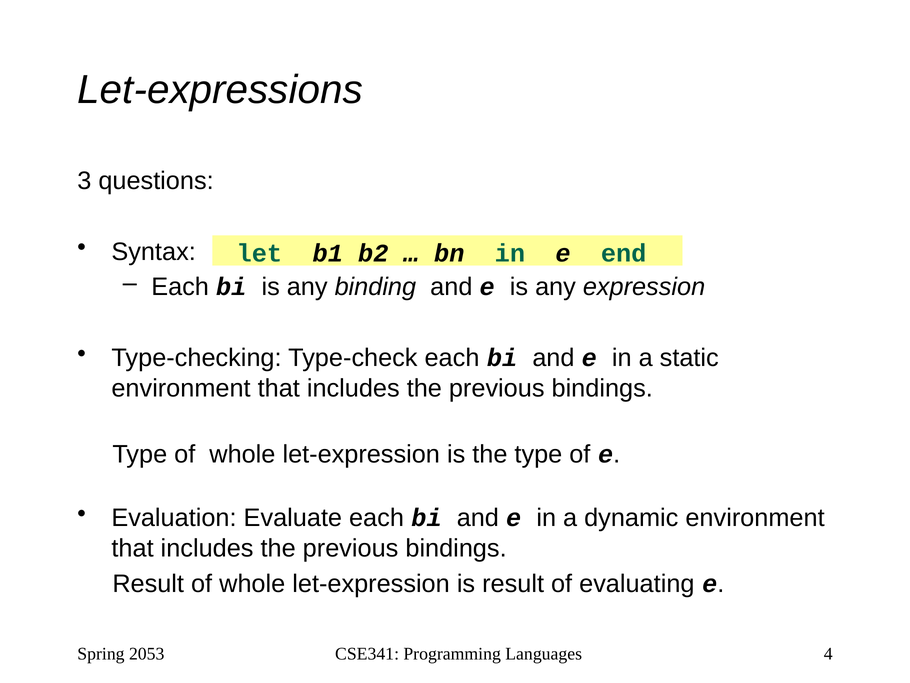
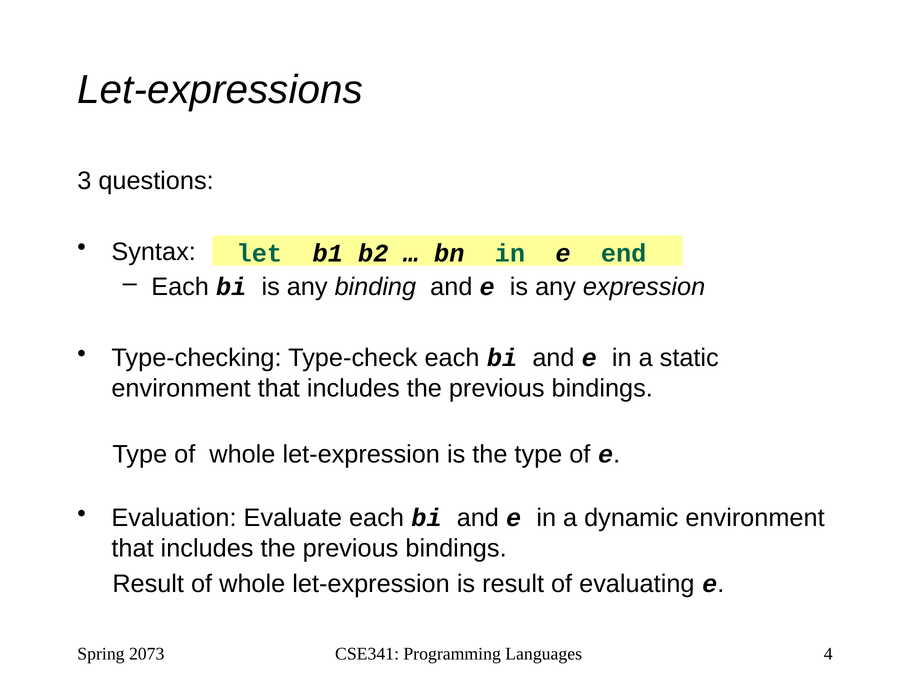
2053: 2053 -> 2073 (147, 653)
